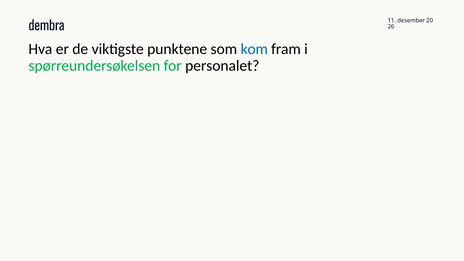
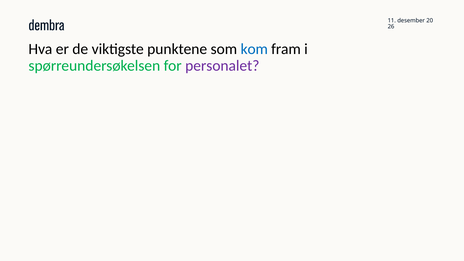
personalet colour: black -> purple (222, 66)
